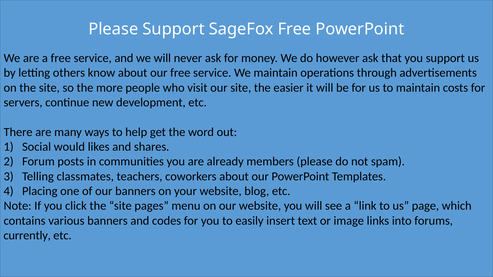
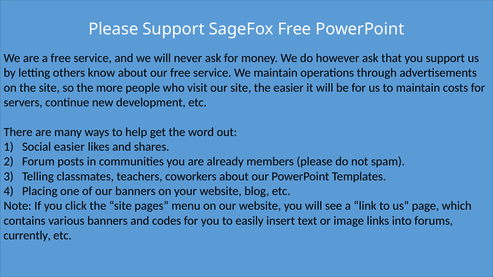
Social would: would -> easier (69, 147)
